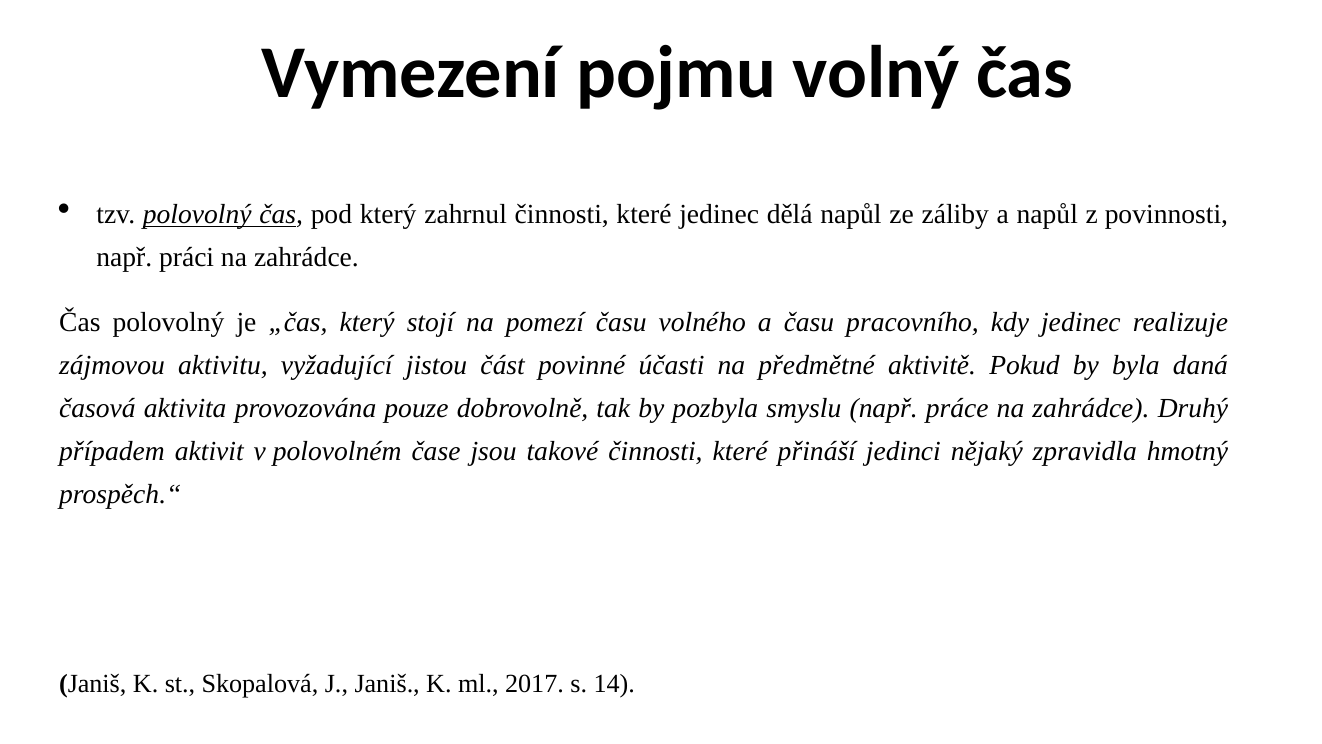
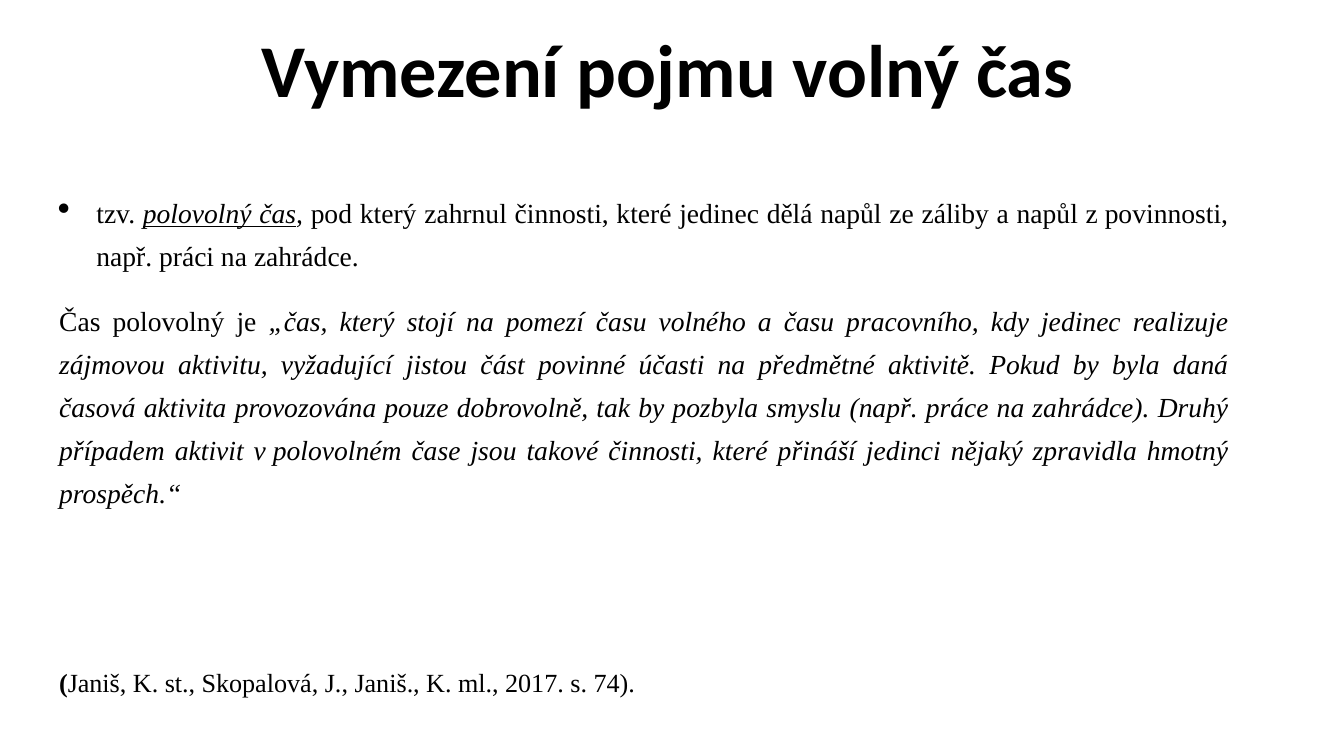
14: 14 -> 74 (614, 683)
